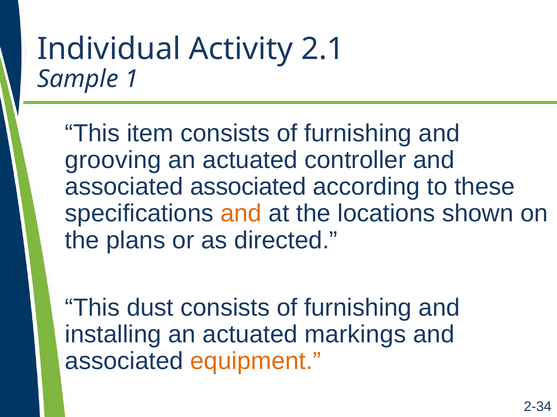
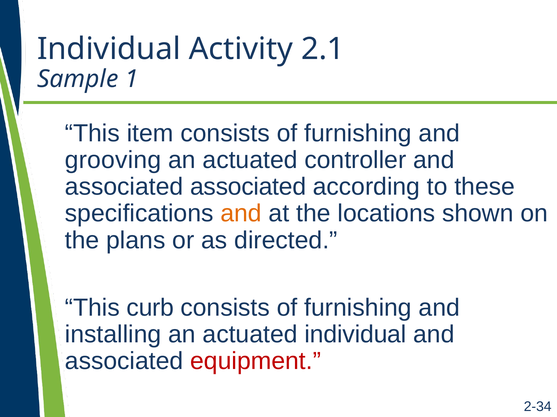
dust: dust -> curb (150, 308)
actuated markings: markings -> individual (355, 335)
equipment colour: orange -> red (256, 362)
